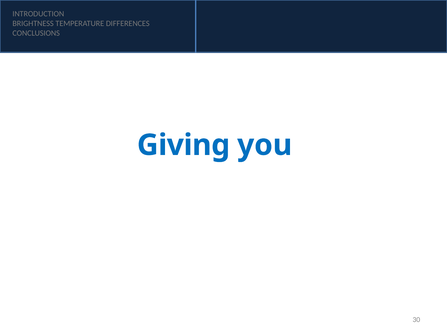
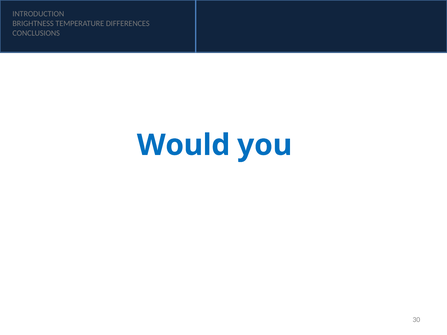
Giving: Giving -> Would (184, 145)
